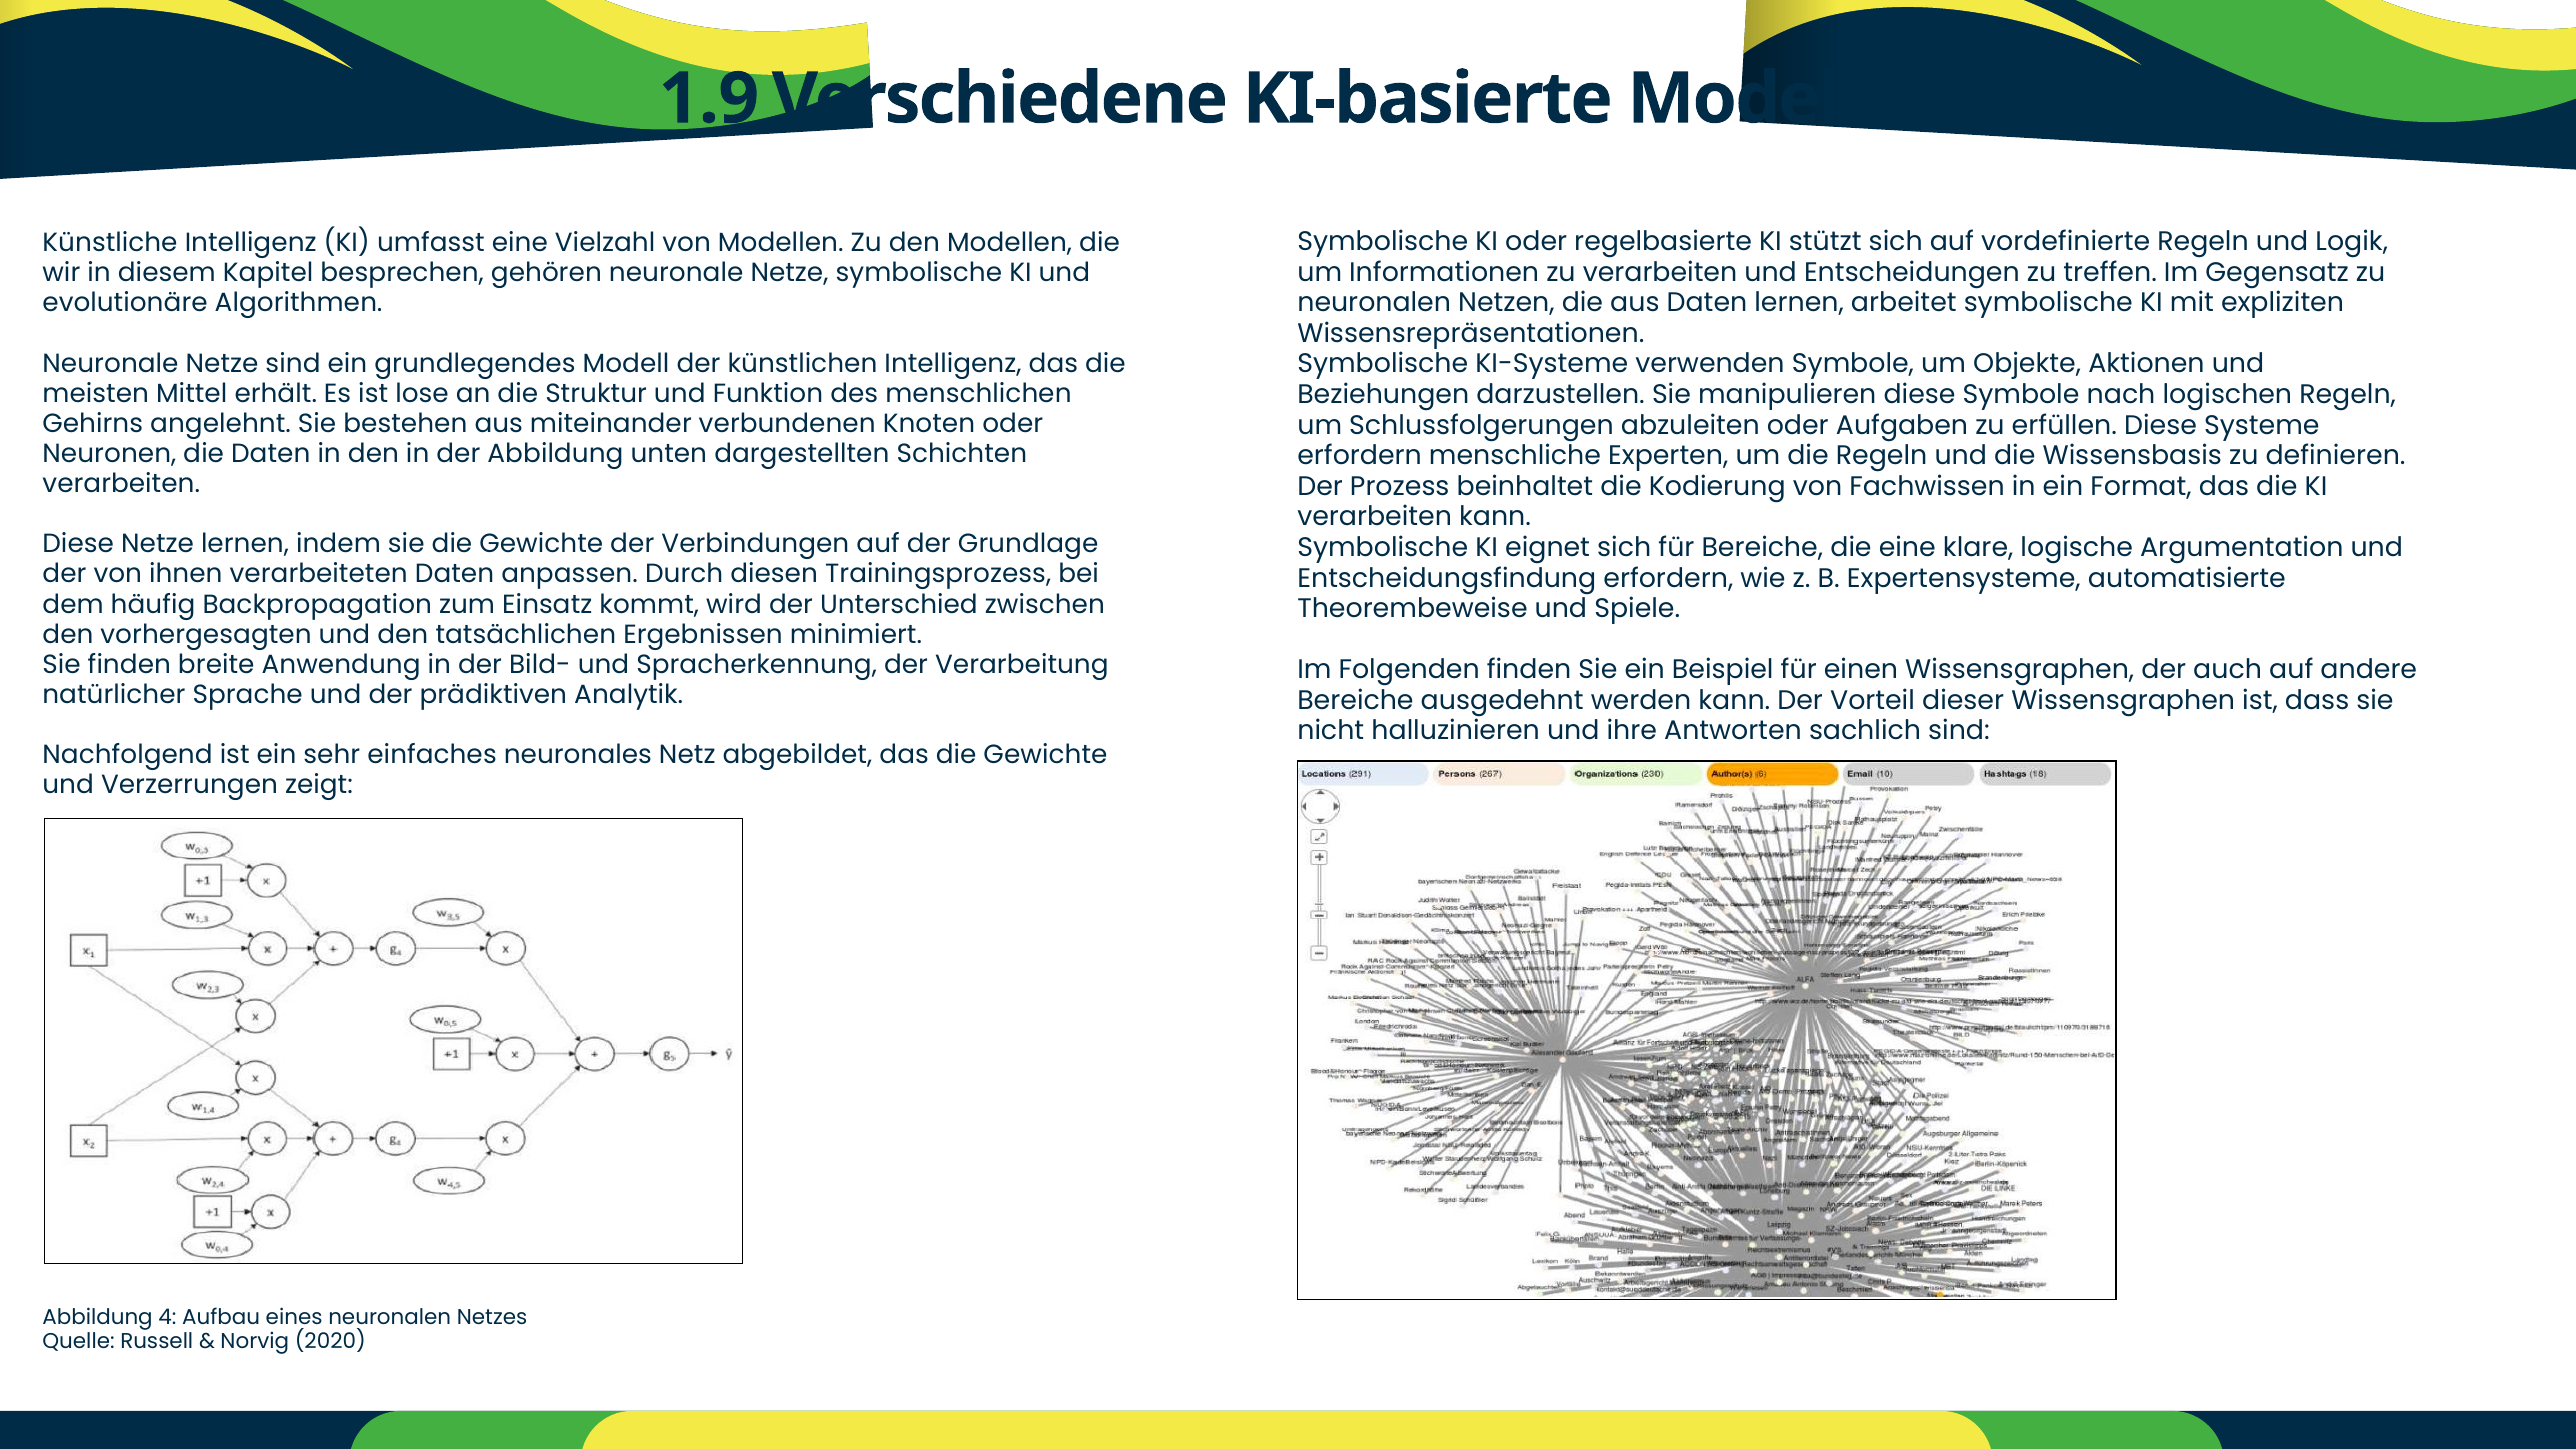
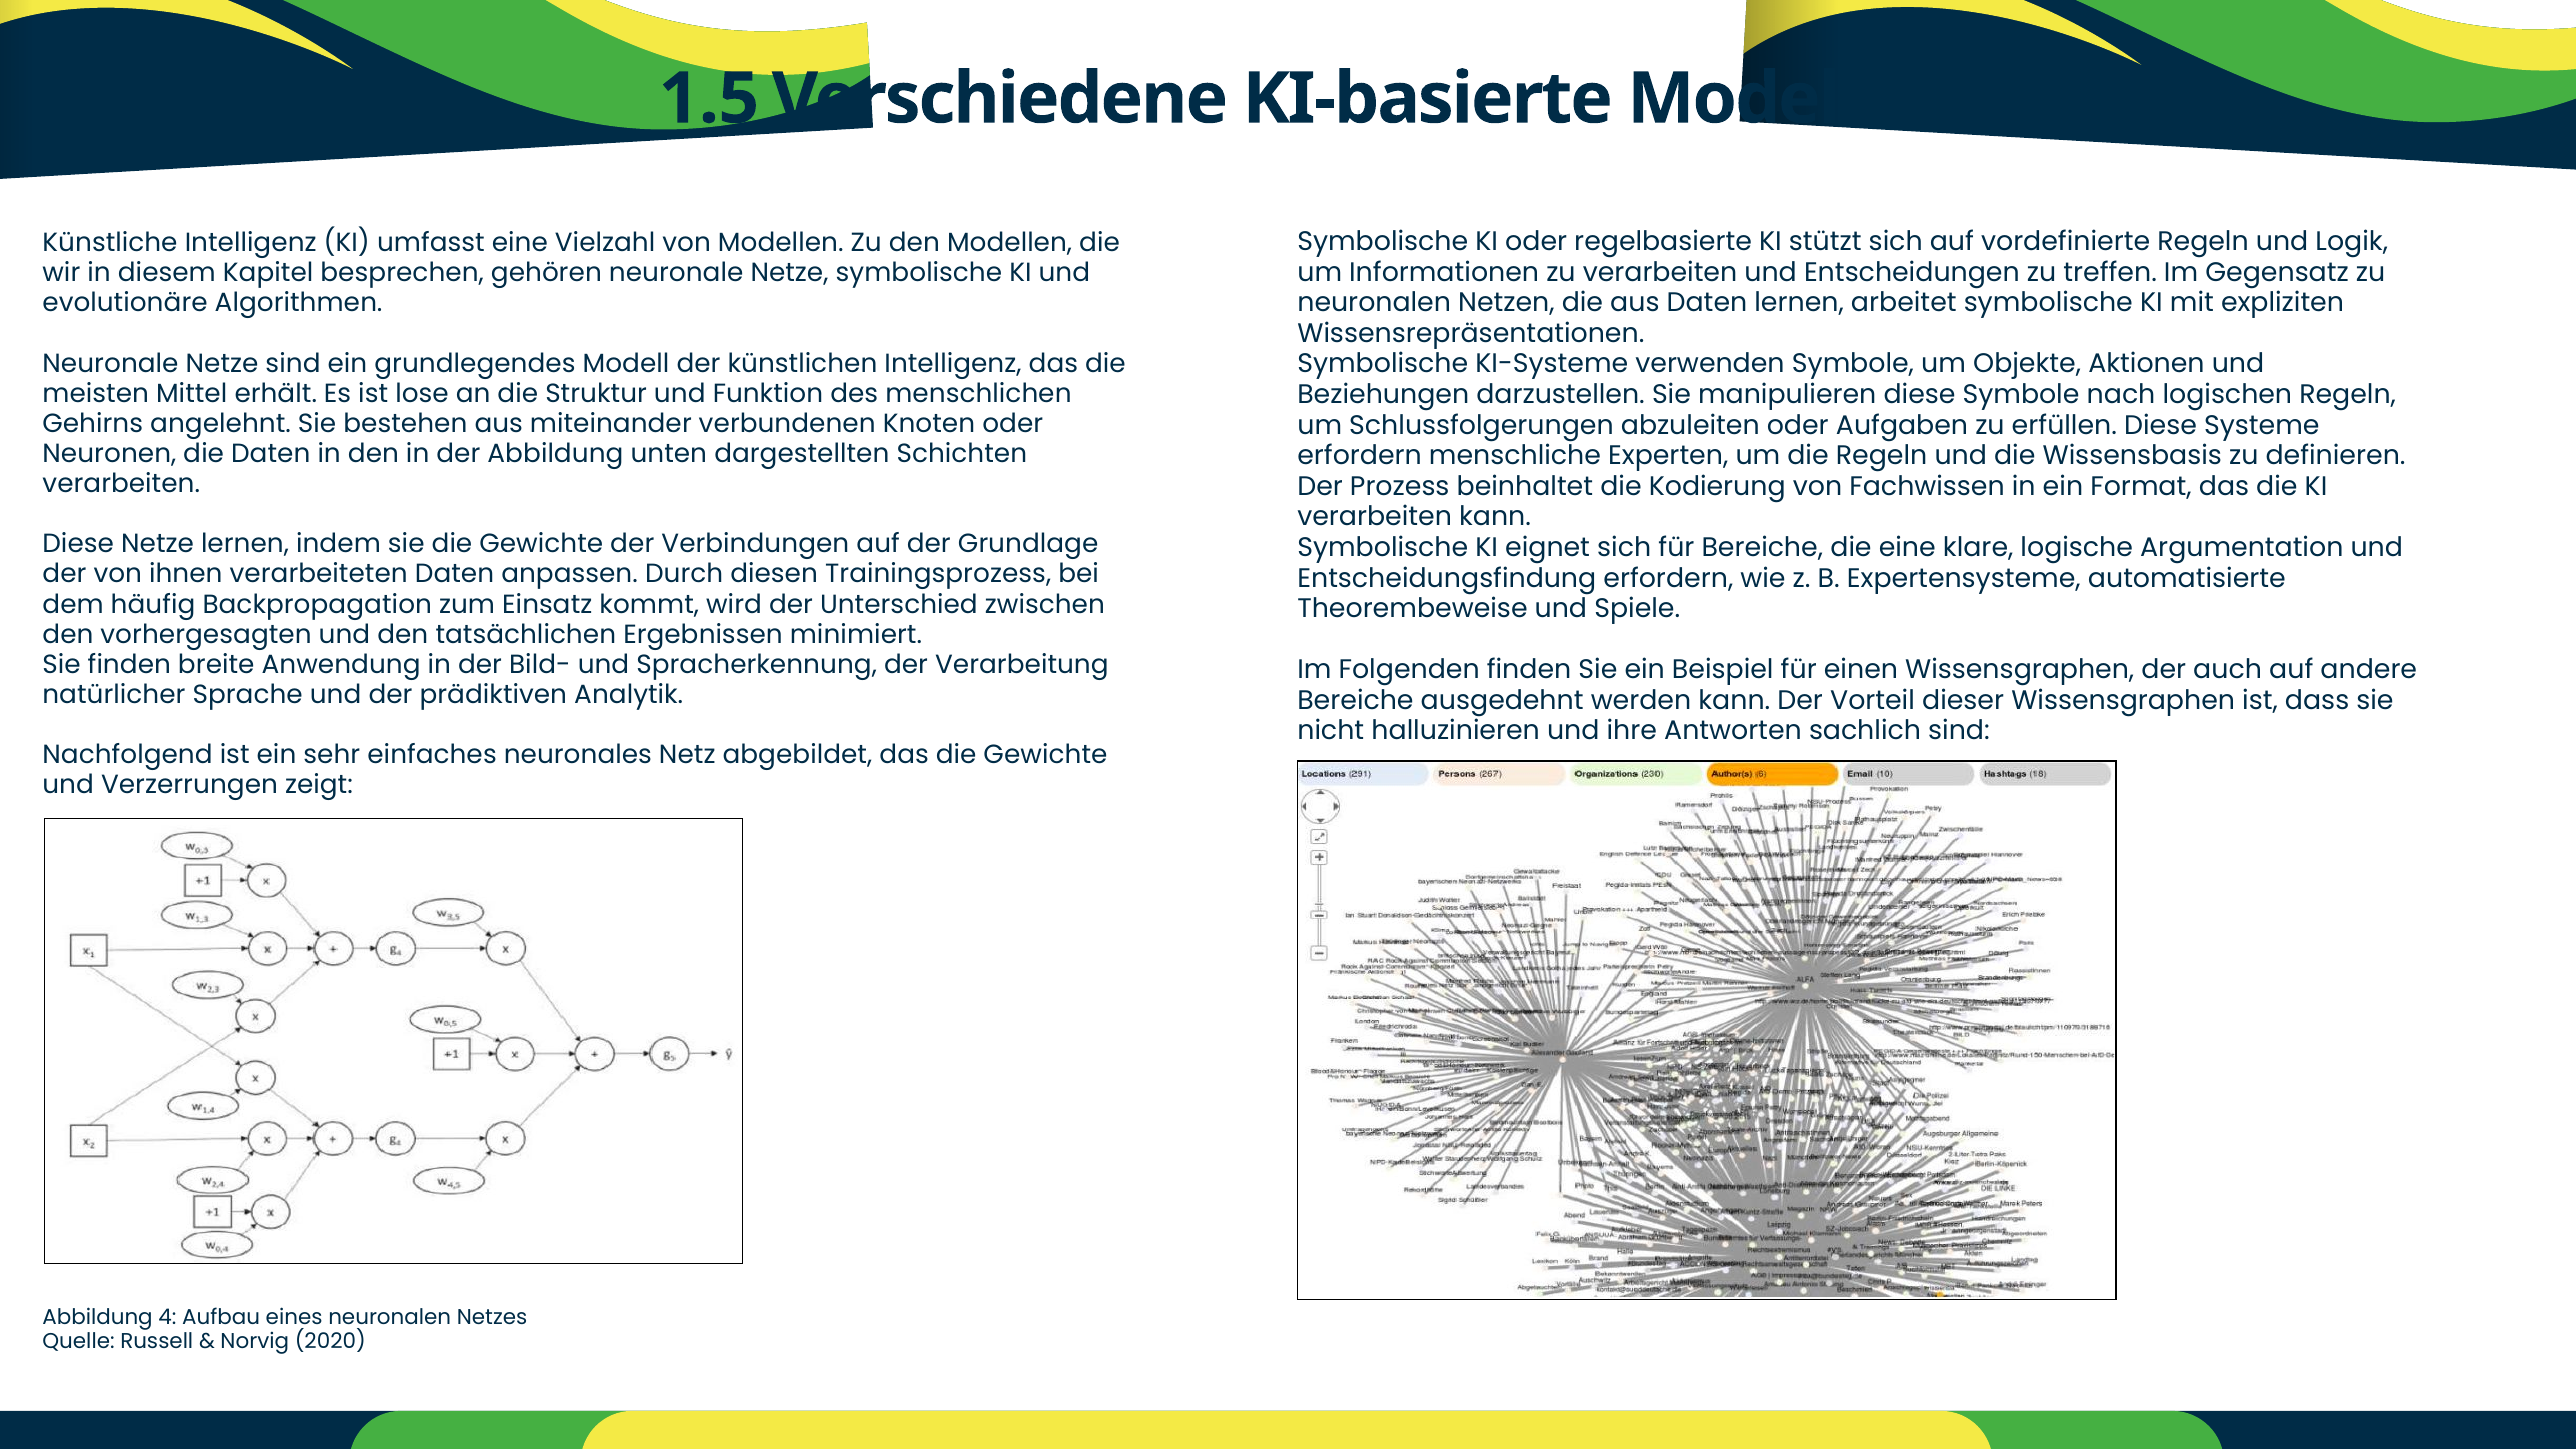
1.9: 1.9 -> 1.5 (709, 99)
